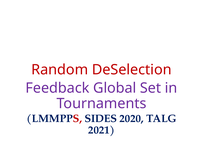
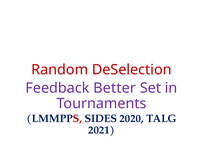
Global: Global -> Better (115, 88)
